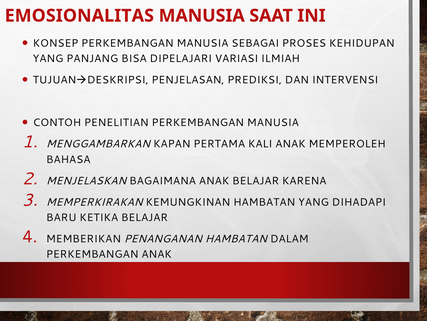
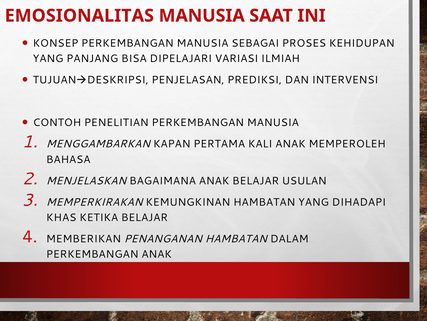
KARENA: KARENA -> USULAN (304, 180)
BARU: BARU -> KHAS (61, 217)
